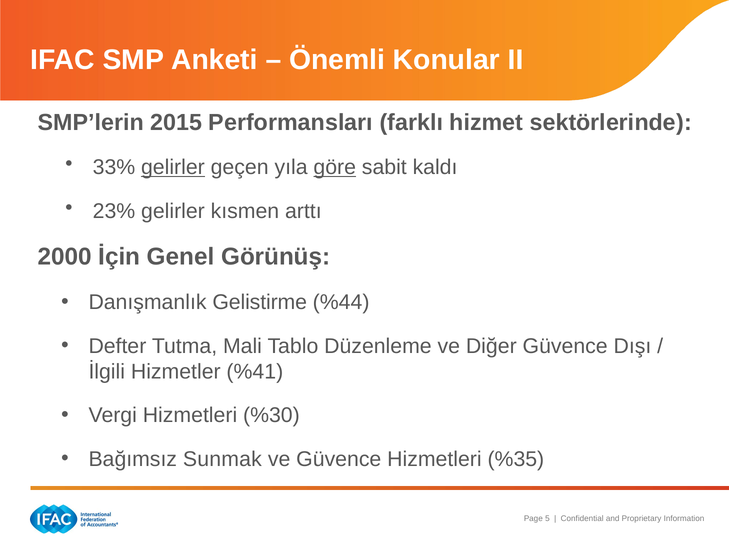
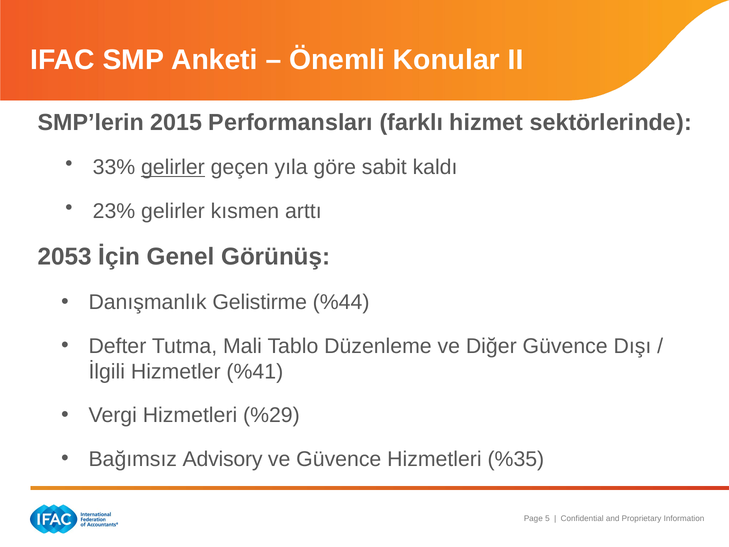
göre underline: present -> none (335, 167)
2000: 2000 -> 2053 (65, 257)
%30: %30 -> %29 (271, 415)
Sunmak: Sunmak -> Advisory (223, 459)
